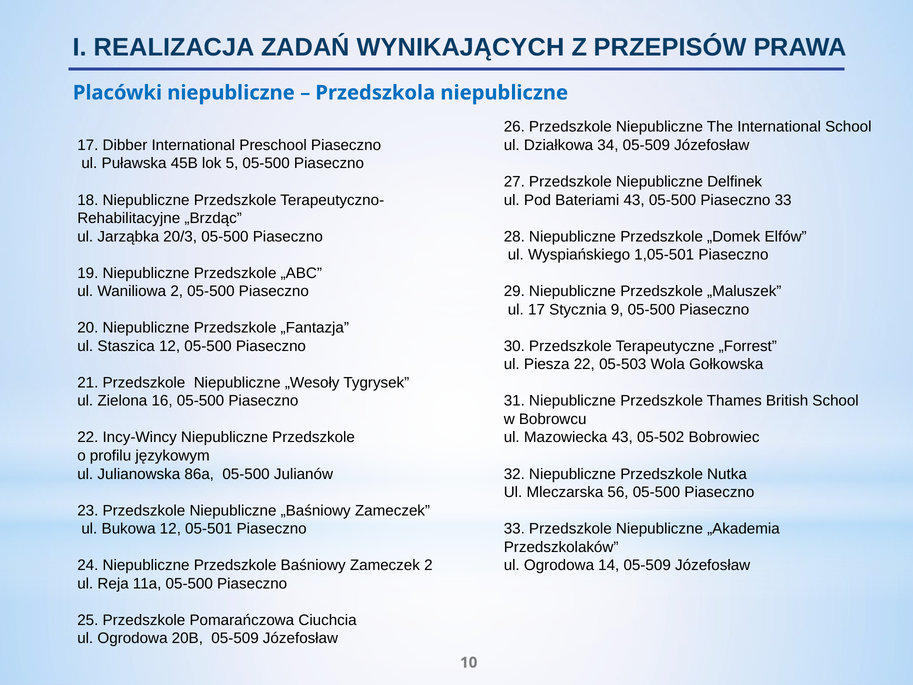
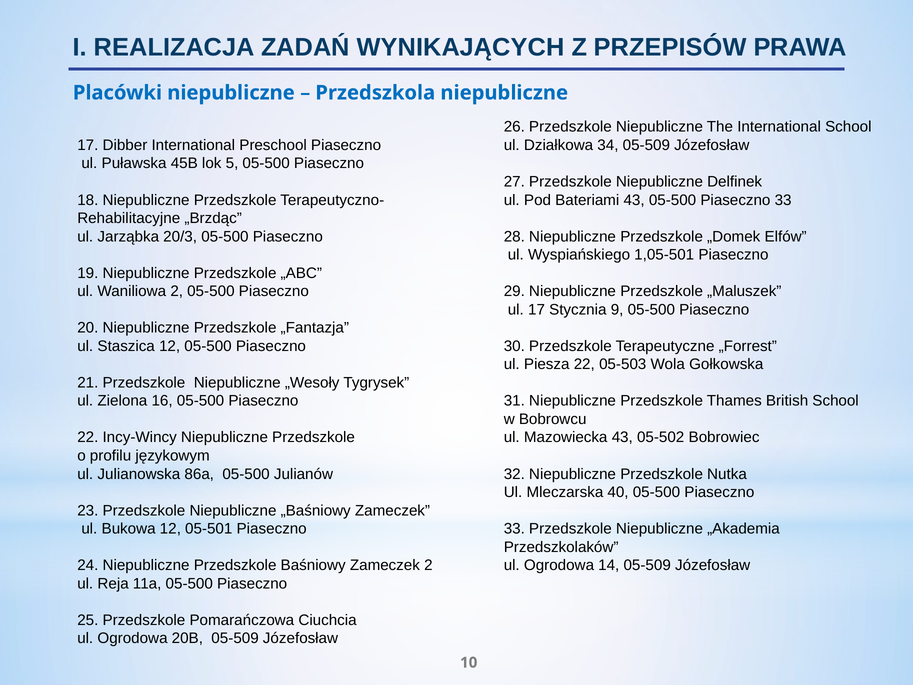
56: 56 -> 40 (618, 492)
